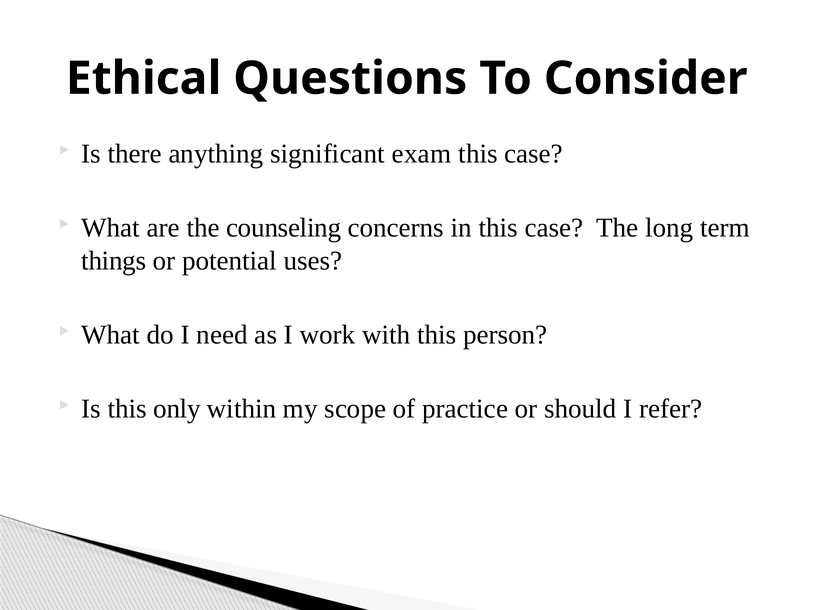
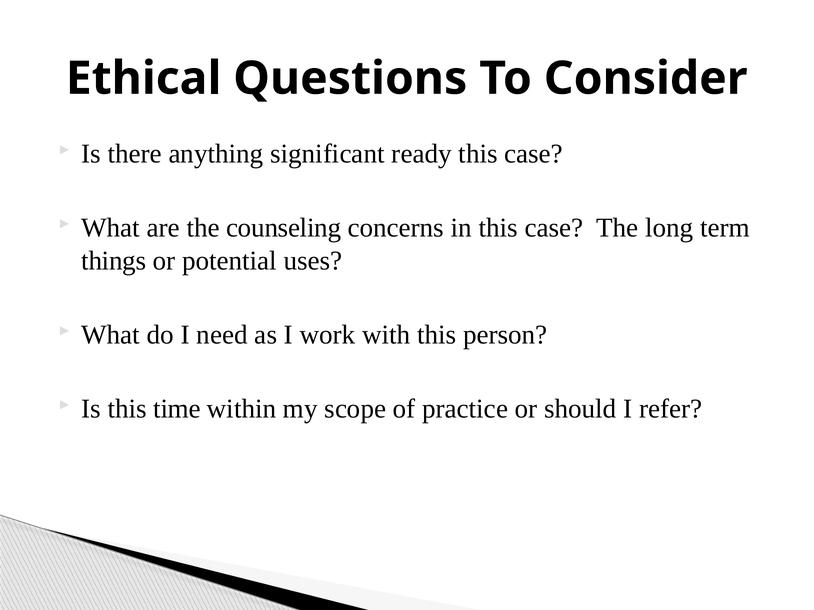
exam: exam -> ready (422, 154)
only: only -> time (177, 409)
